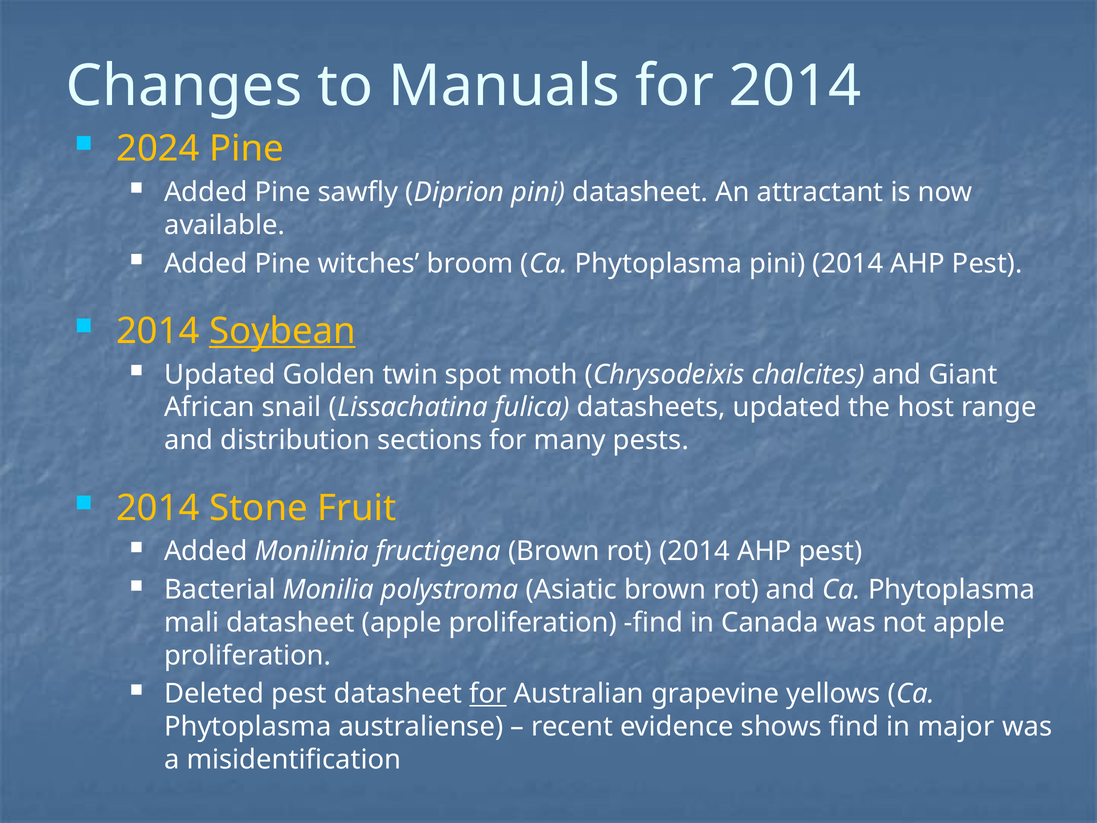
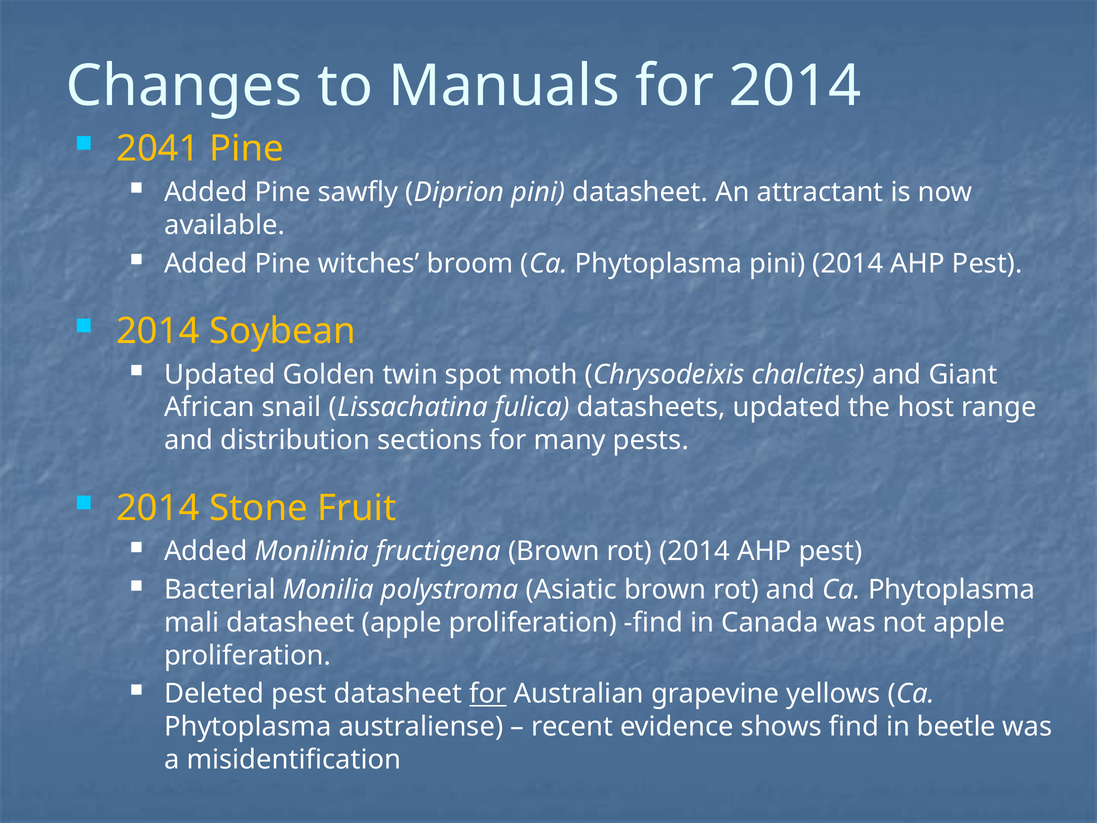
2024: 2024 -> 2041 (158, 149)
Soybean underline: present -> none (282, 331)
major: major -> beetle (956, 727)
